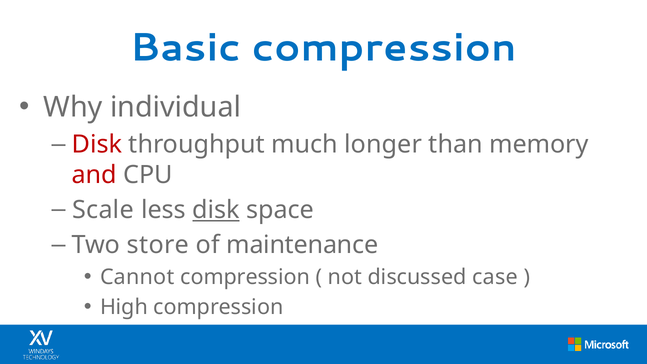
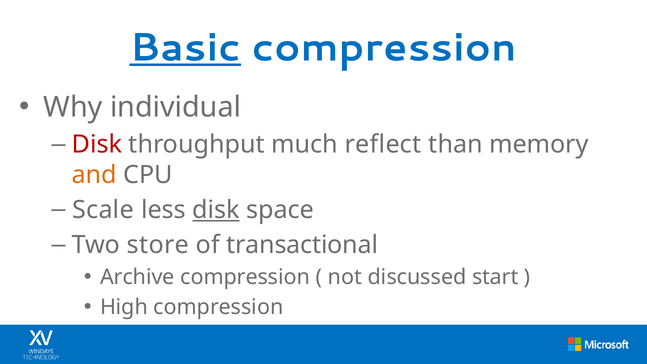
Basic underline: none -> present (185, 48)
longer: longer -> reflect (383, 145)
and colour: red -> orange (94, 175)
maintenance: maintenance -> transactional (302, 245)
Cannot: Cannot -> Archive (137, 277)
case: case -> start (495, 277)
